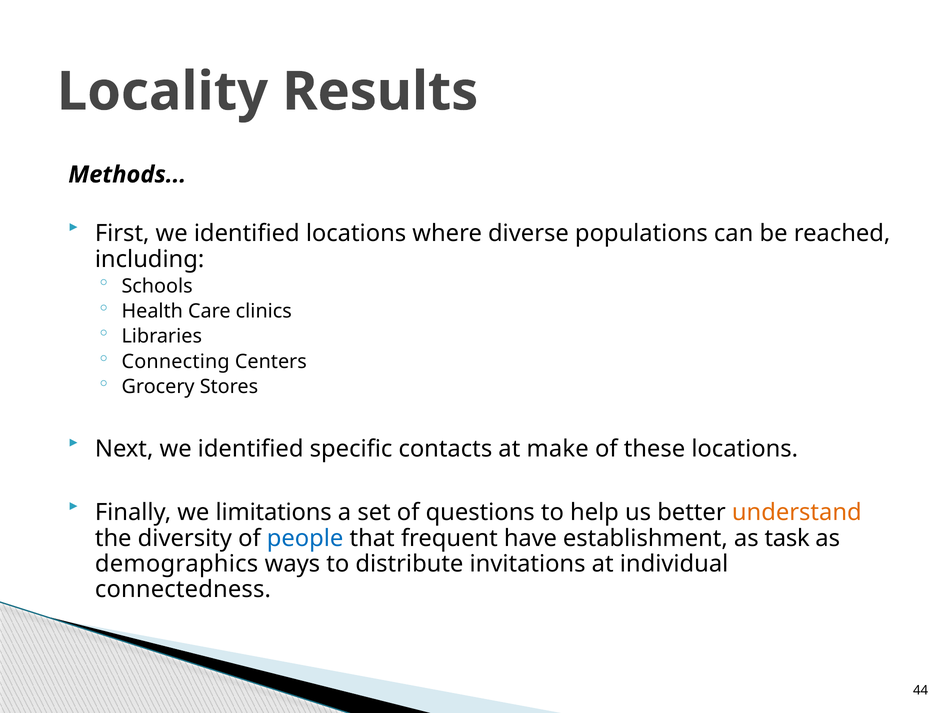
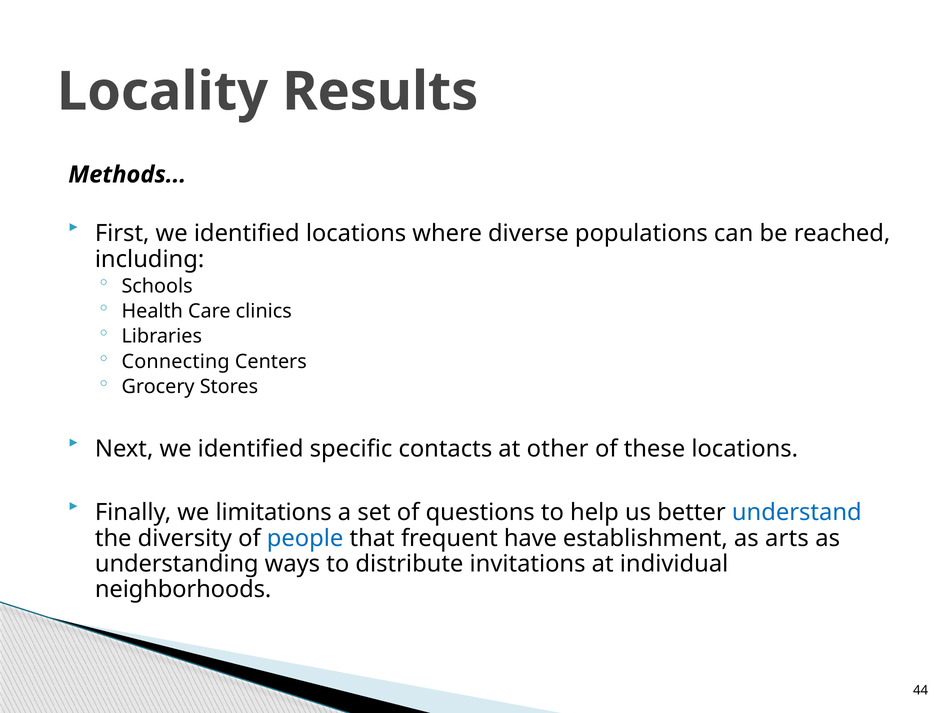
make: make -> other (558, 449)
understand colour: orange -> blue (797, 513)
task: task -> arts (787, 538)
demographics: demographics -> understanding (177, 564)
connectedness: connectedness -> neighborhoods (183, 590)
